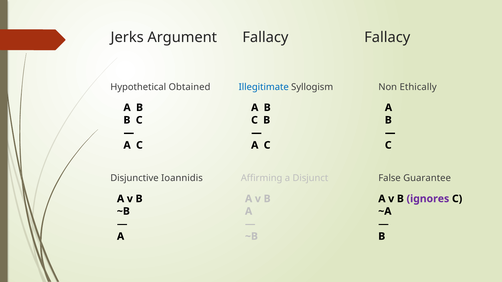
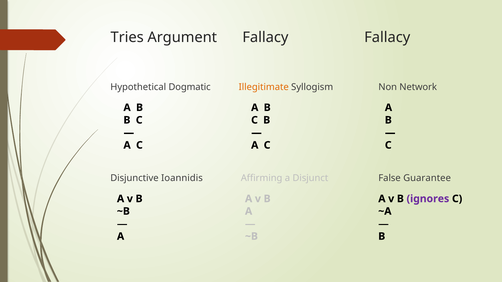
Jerks: Jerks -> Tries (127, 37)
Illegitimate colour: blue -> orange (264, 87)
Ethically: Ethically -> Network (418, 87)
Obtained: Obtained -> Dogmatic (190, 87)
